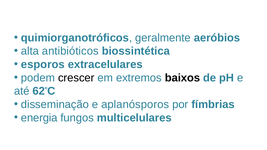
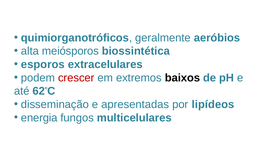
antibióticos: antibióticos -> meiósporos (70, 51)
crescer colour: black -> red (76, 78)
aplanósporos: aplanósporos -> apresentadas (135, 105)
fímbrias: fímbrias -> lipídeos (213, 105)
